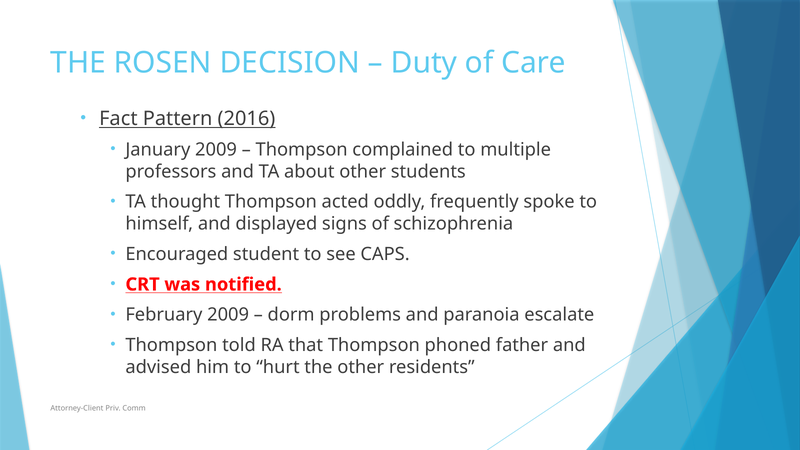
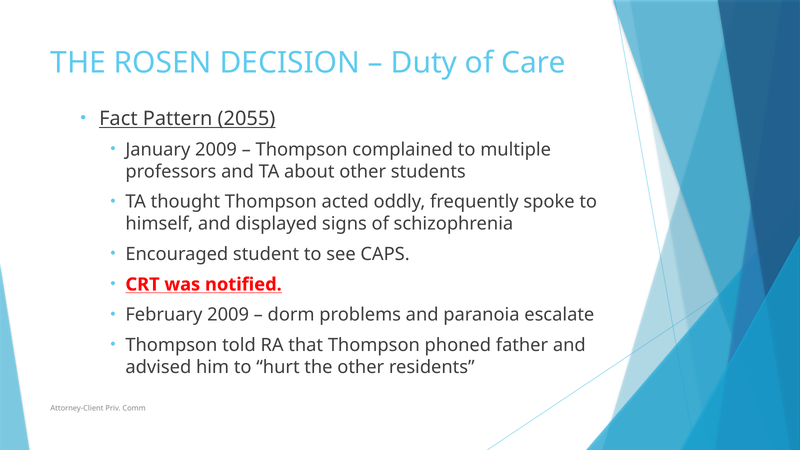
2016: 2016 -> 2055 (246, 118)
